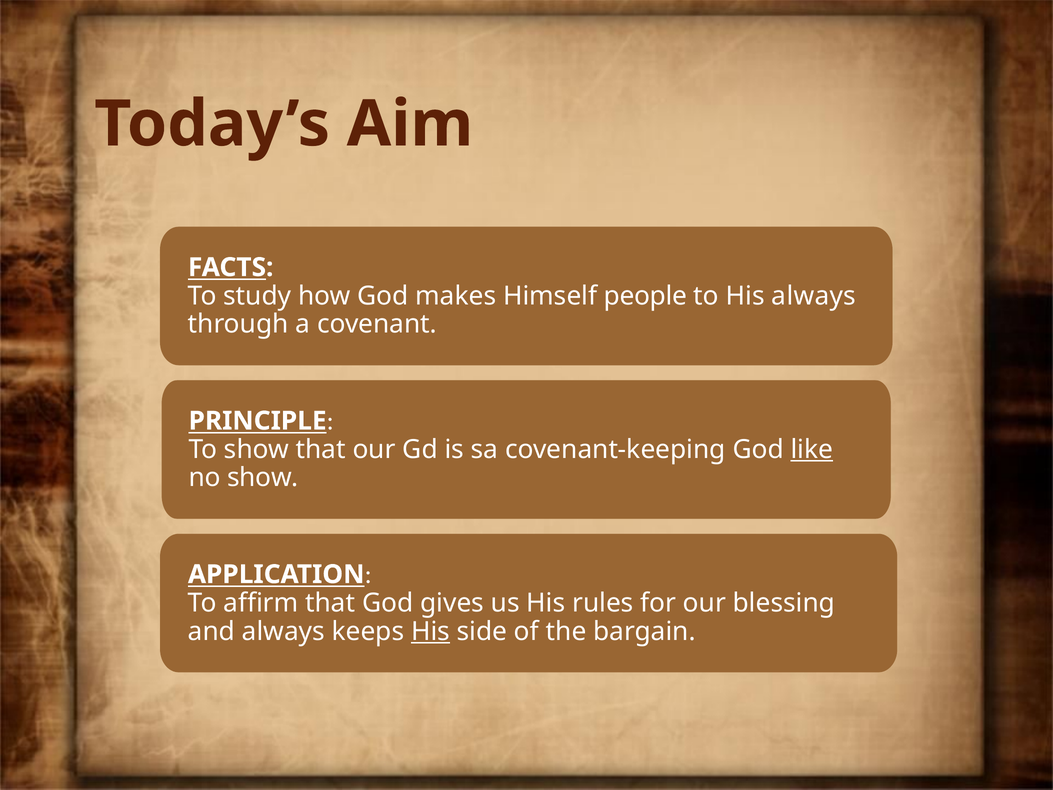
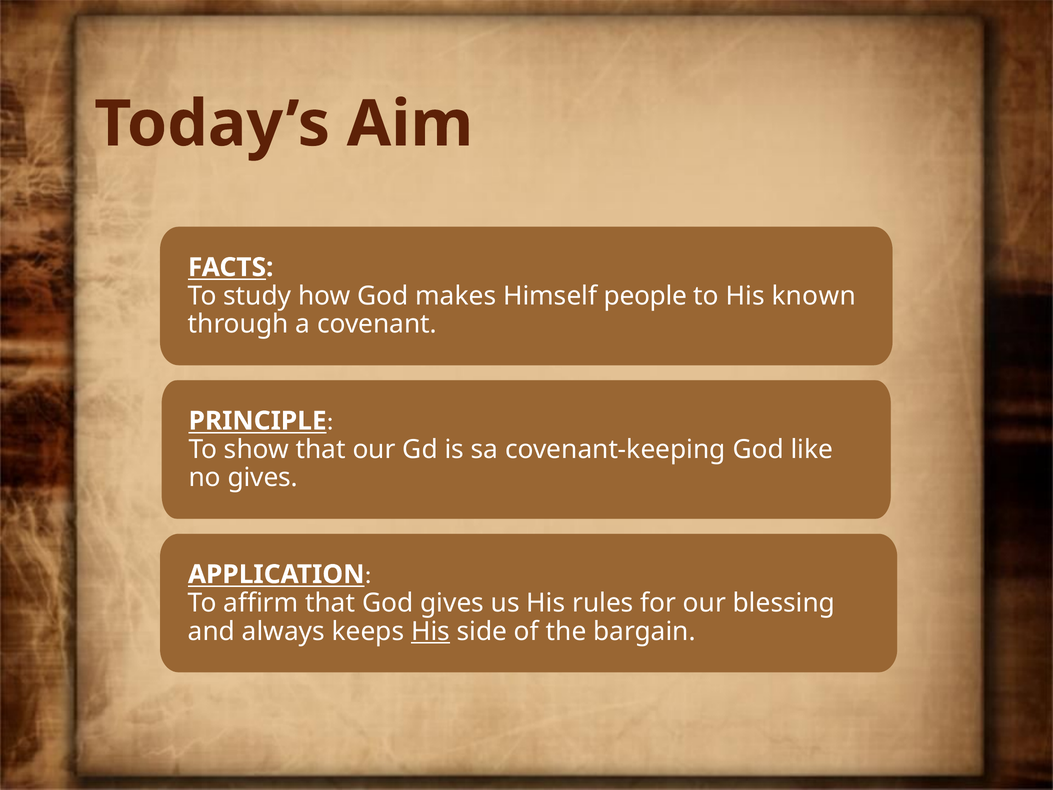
His always: always -> known (814, 296)
like underline: present -> none (812, 449)
no show: show -> gives (263, 478)
